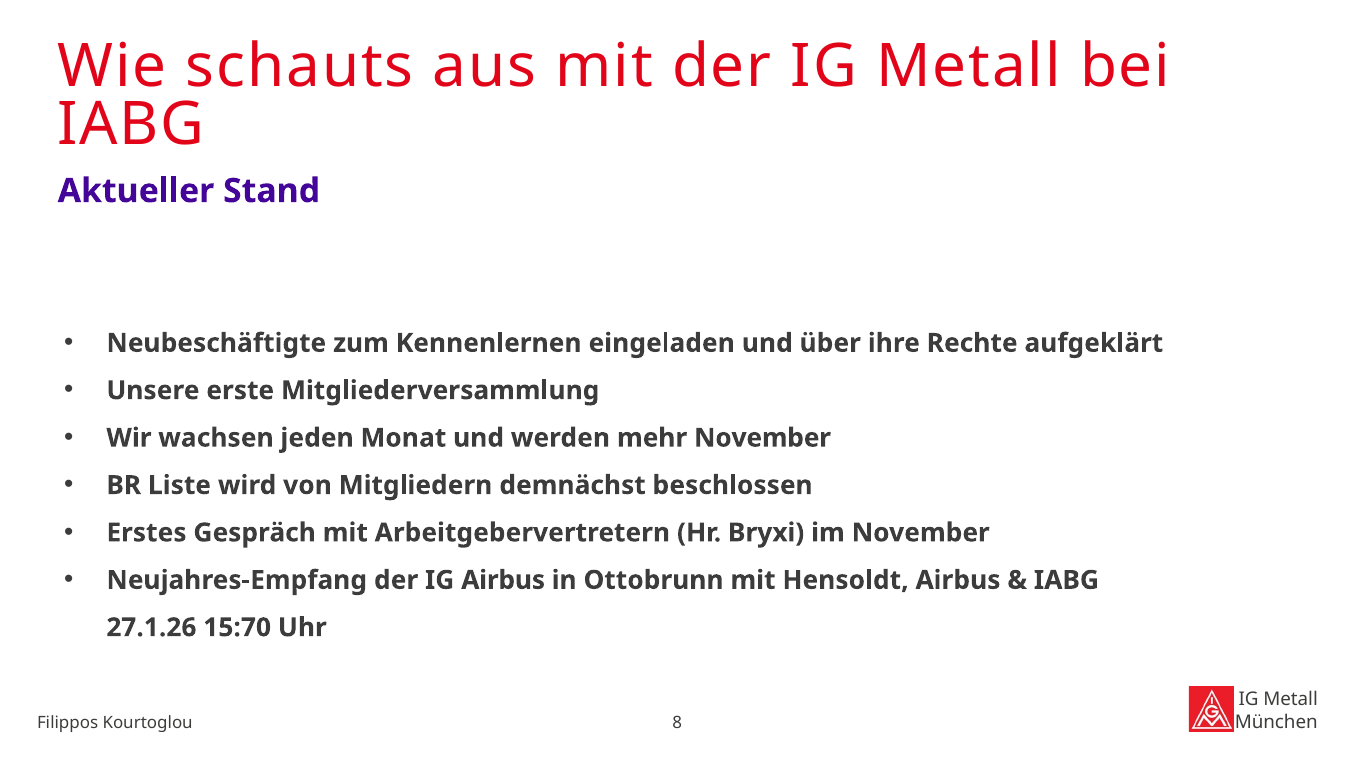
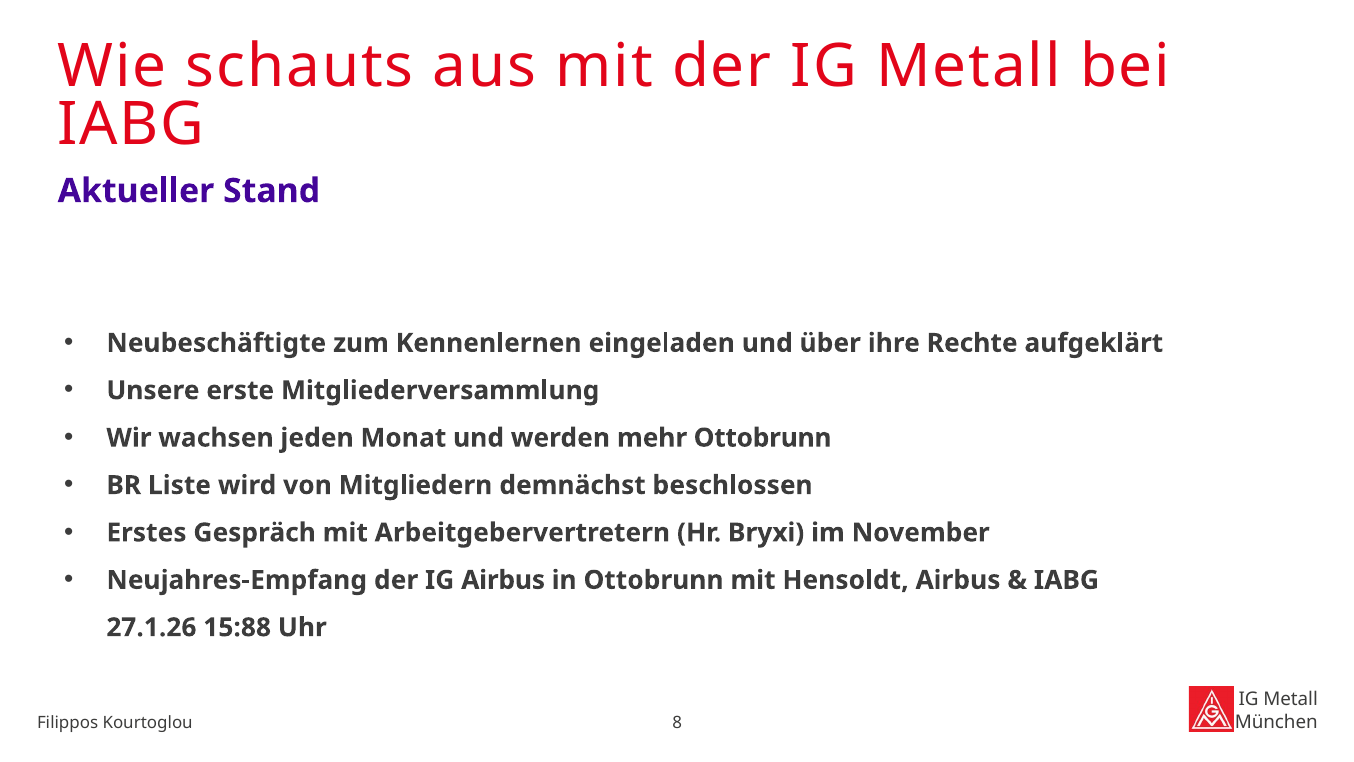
mehr November: November -> Ottobrunn (763, 438)
15:70: 15:70 -> 15:88 (237, 627)
